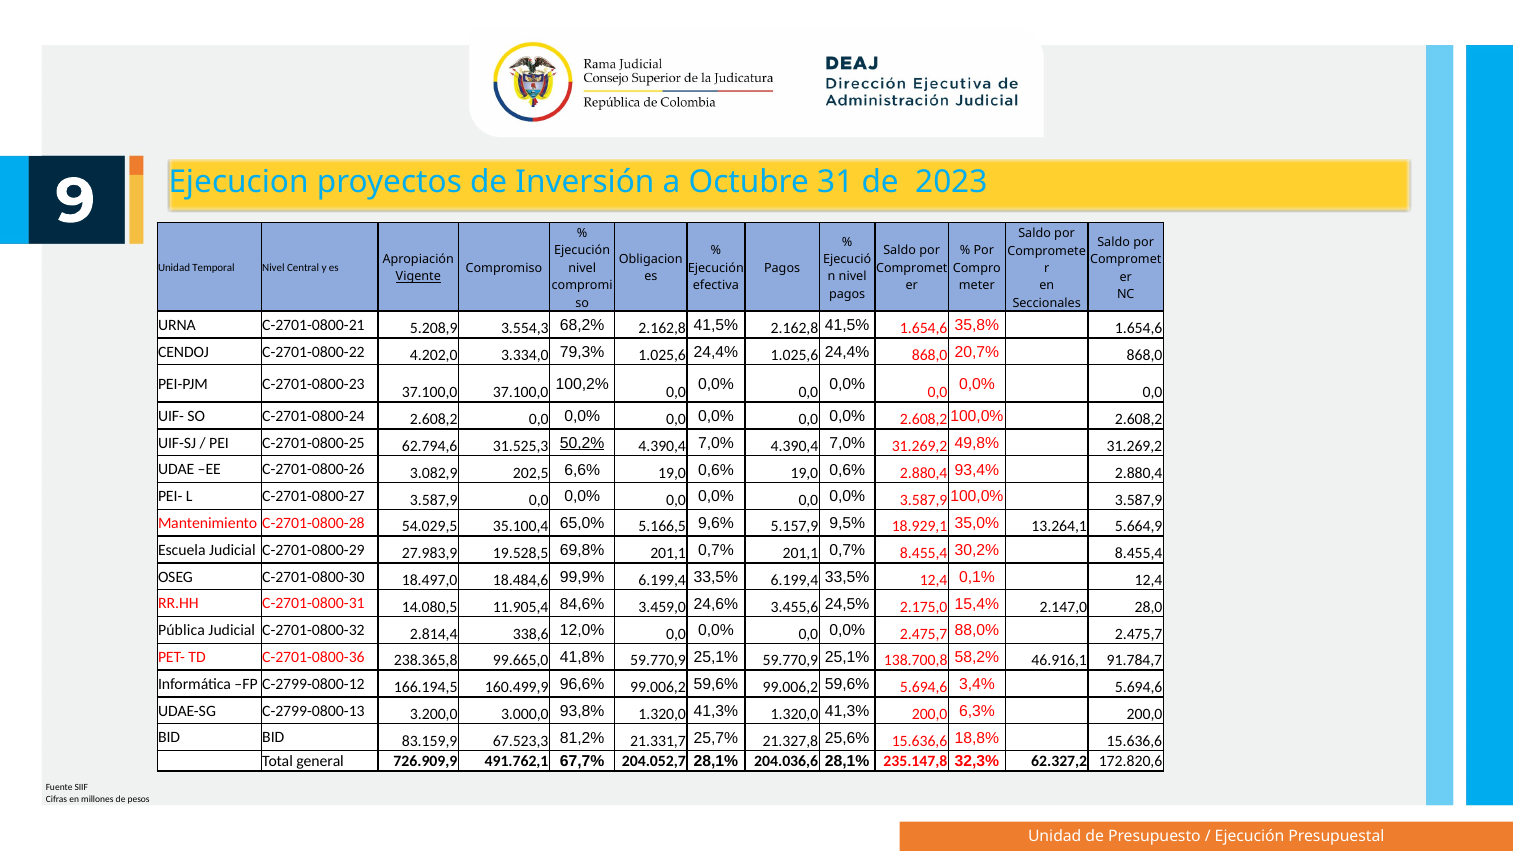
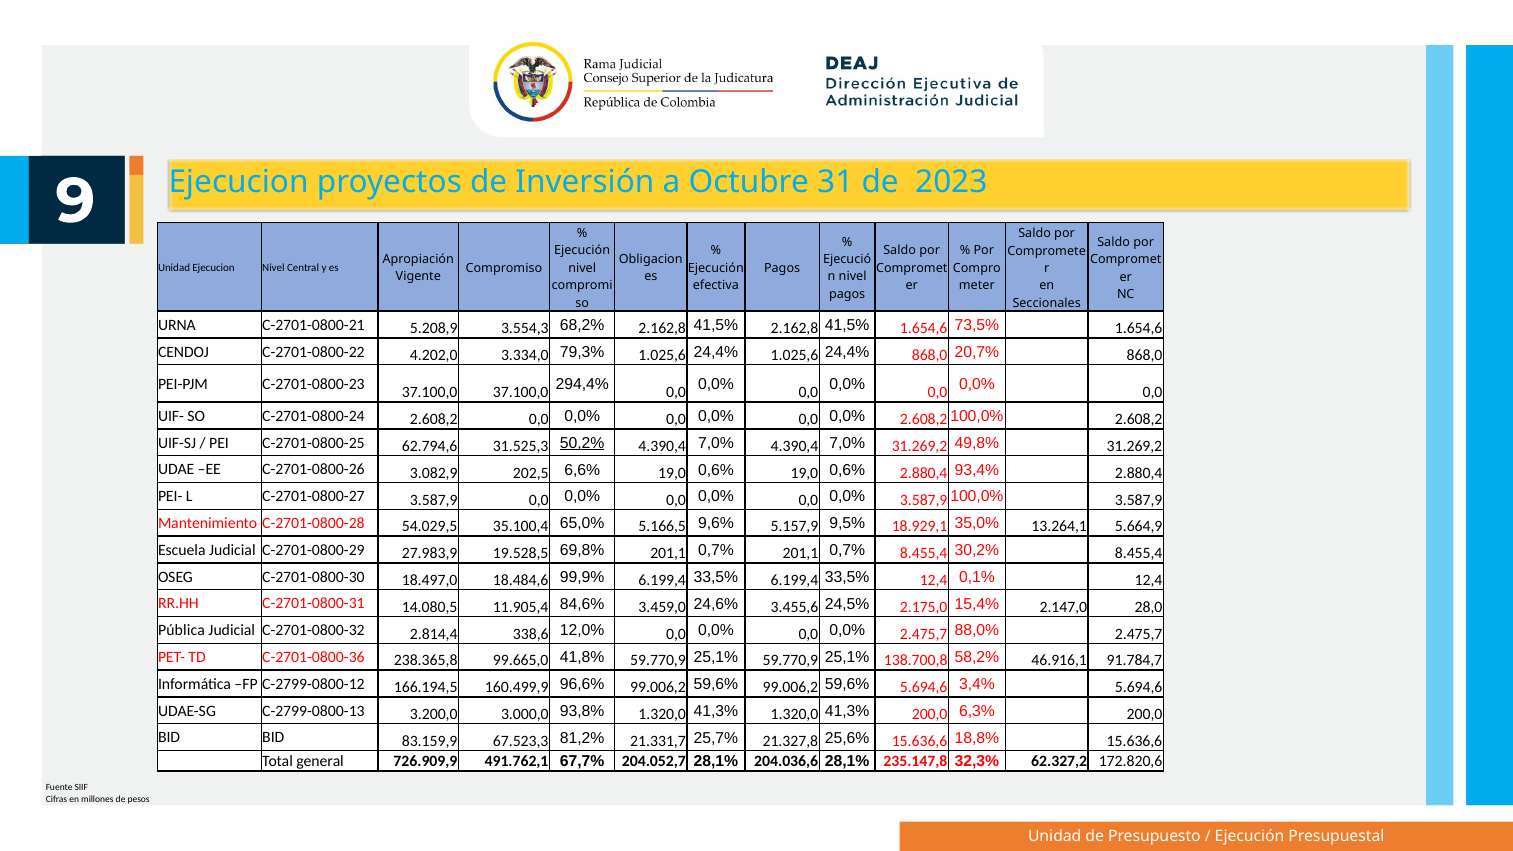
Unidad Temporal: Temporal -> Ejecucion (214, 267)
Vigente underline: present -> none (418, 277)
35,8%: 35,8% -> 73,5% (977, 325)
100,2%: 100,2% -> 294,4% (582, 384)
